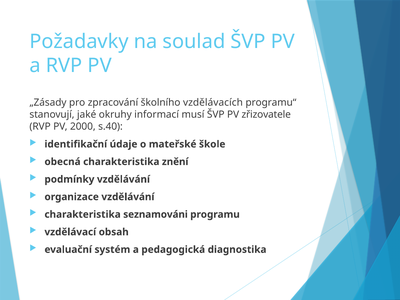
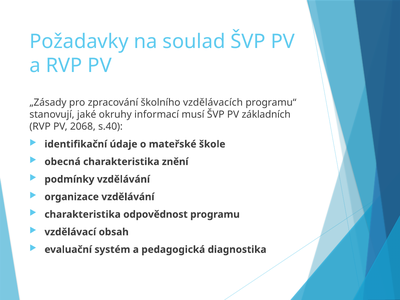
zřizovatele: zřizovatele -> základních (266, 115)
2000: 2000 -> 2068 (83, 127)
seznamováni: seznamováni -> odpovědnost (155, 214)
